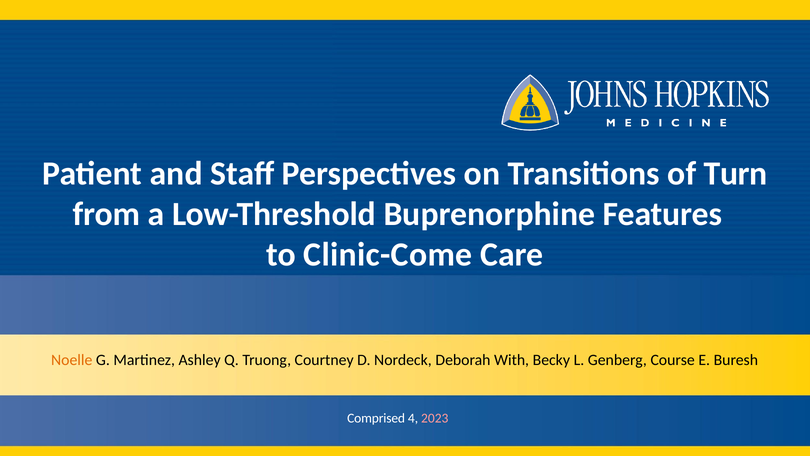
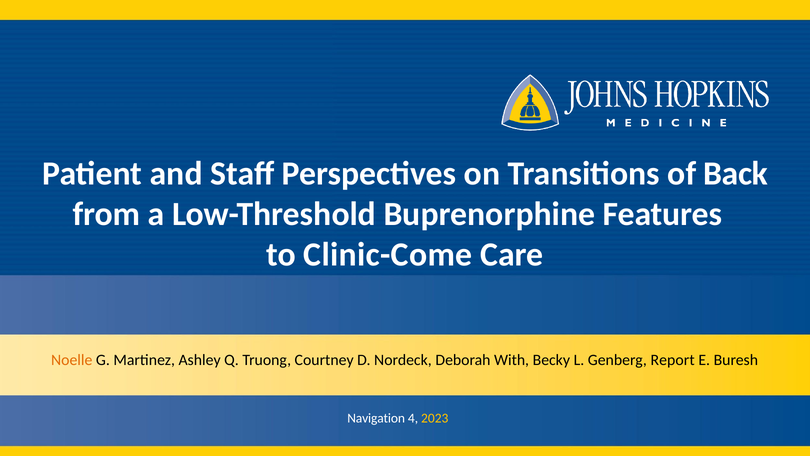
Turn: Turn -> Back (736, 174)
Course: Course -> Report (673, 360)
Comprised: Comprised -> Navigation (376, 418)
2023 colour: pink -> yellow (435, 418)
